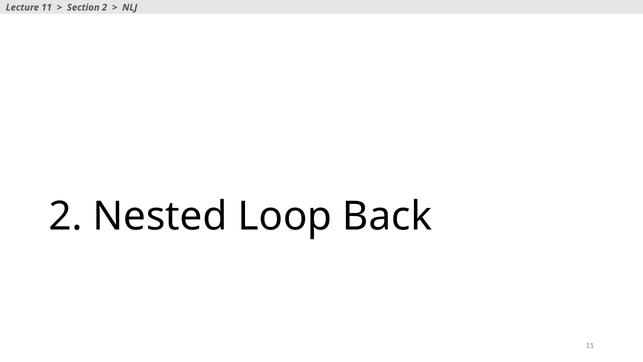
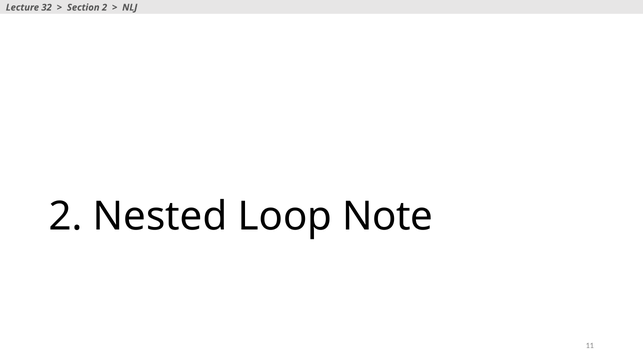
Lecture 11: 11 -> 32 (47, 7)
Back: Back -> Note (388, 216)
